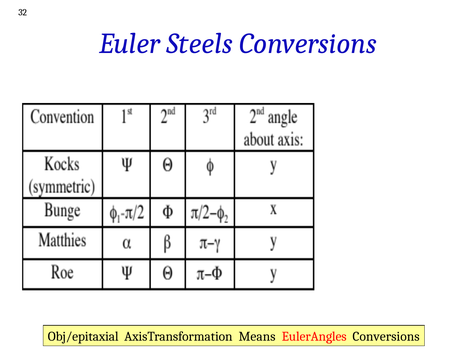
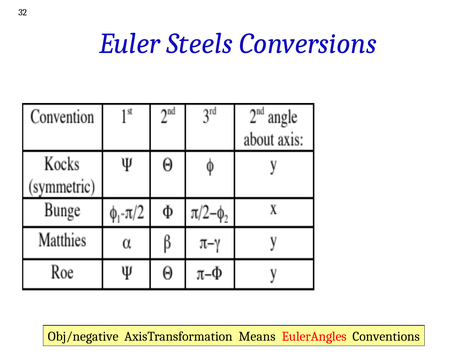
Obj/epitaxial: Obj/epitaxial -> Obj/negative (83, 336)
EulerAngles Conversions: Conversions -> Conventions (386, 336)
